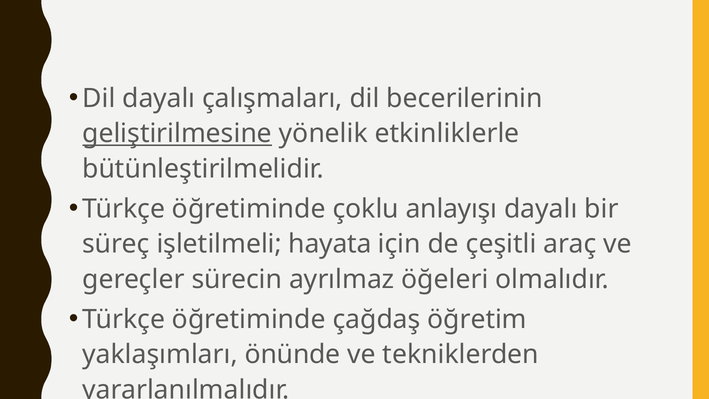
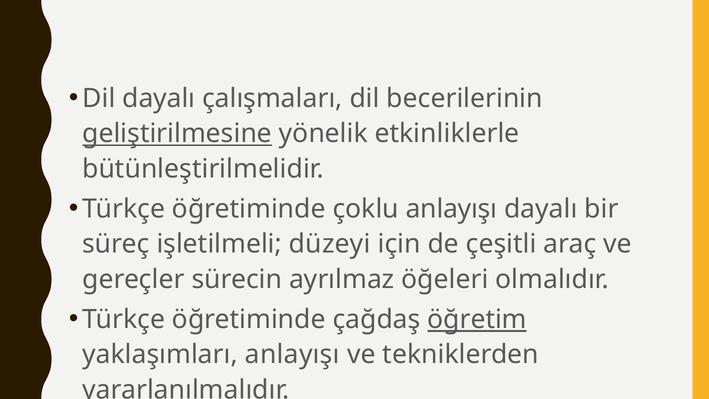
hayata: hayata -> düzeyi (330, 244)
öğretim underline: none -> present (477, 319)
yaklaşımları önünde: önünde -> anlayışı (292, 354)
